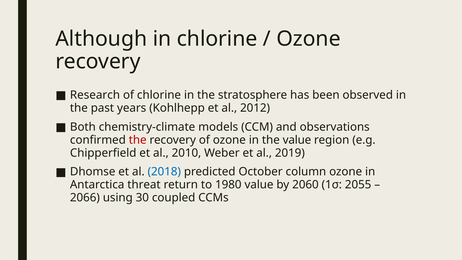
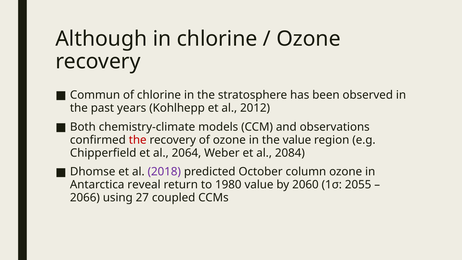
Research: Research -> Commun (95, 95)
2010: 2010 -> 2064 (186, 153)
2019: 2019 -> 2084 (290, 153)
2018 colour: blue -> purple (164, 172)
threat: threat -> reveal (144, 185)
30: 30 -> 27 (142, 198)
